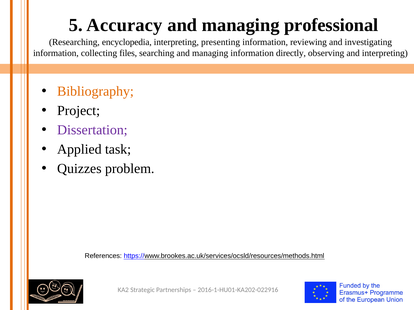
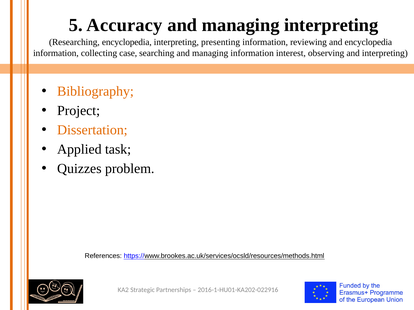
managing professional: professional -> interpreting (331, 25)
and investigating: investigating -> encyclopedia (368, 42)
files: files -> case (128, 53)
directly: directly -> interest (291, 53)
Dissertation colour: purple -> orange (92, 130)
